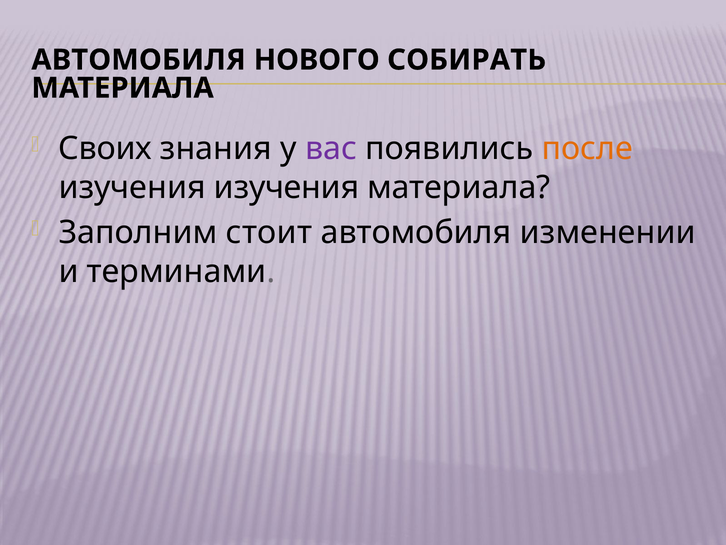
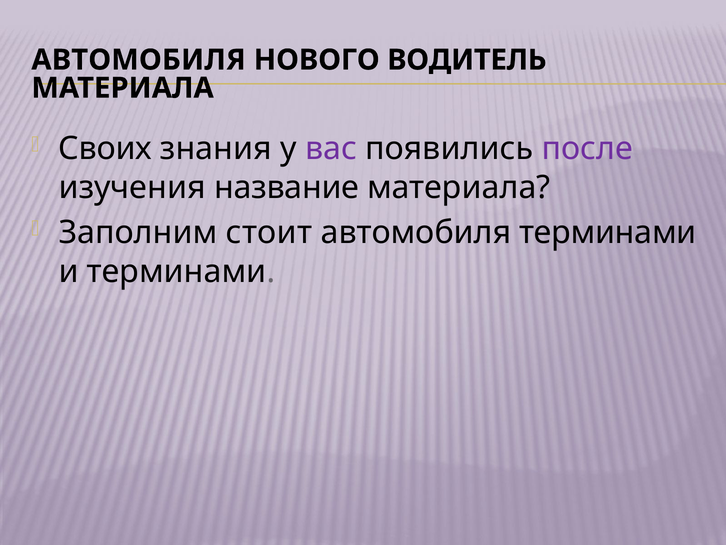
СОБИРАТЬ: СОБИРАТЬ -> ВОДИТЕЛЬ (467, 60)
после colour: orange -> purple (587, 149)
изучения изучения: изучения -> название (287, 187)
автомобиля изменении: изменении -> терминами (608, 233)
